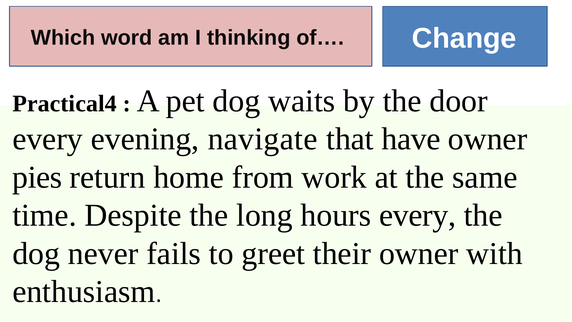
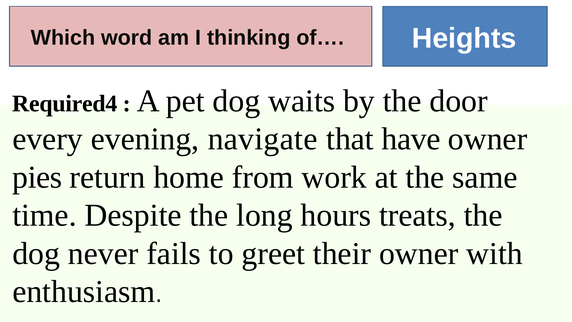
Change: Change -> Heights (464, 38)
Practical4: Practical4 -> Required4 (65, 104)
hours every: every -> treats (417, 215)
